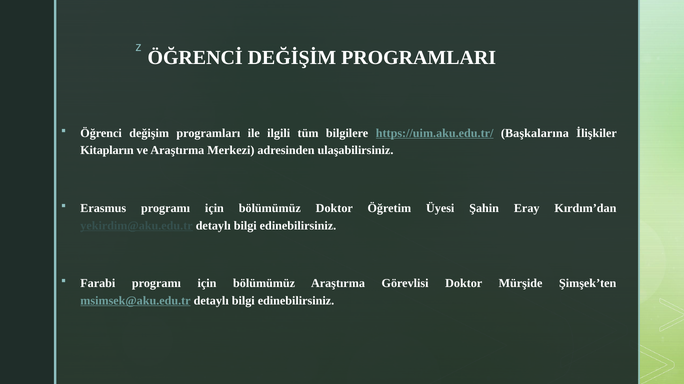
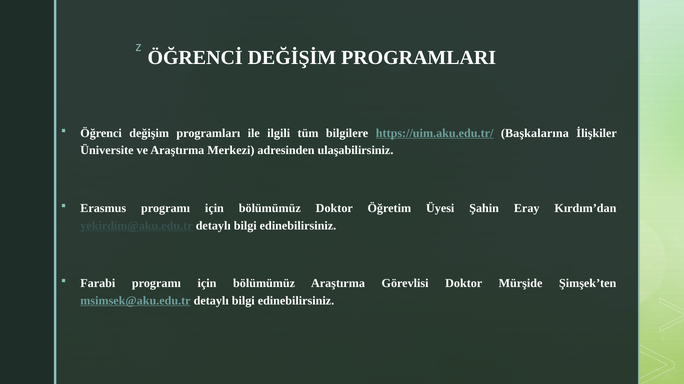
Kitapların: Kitapların -> Üniversite (107, 151)
